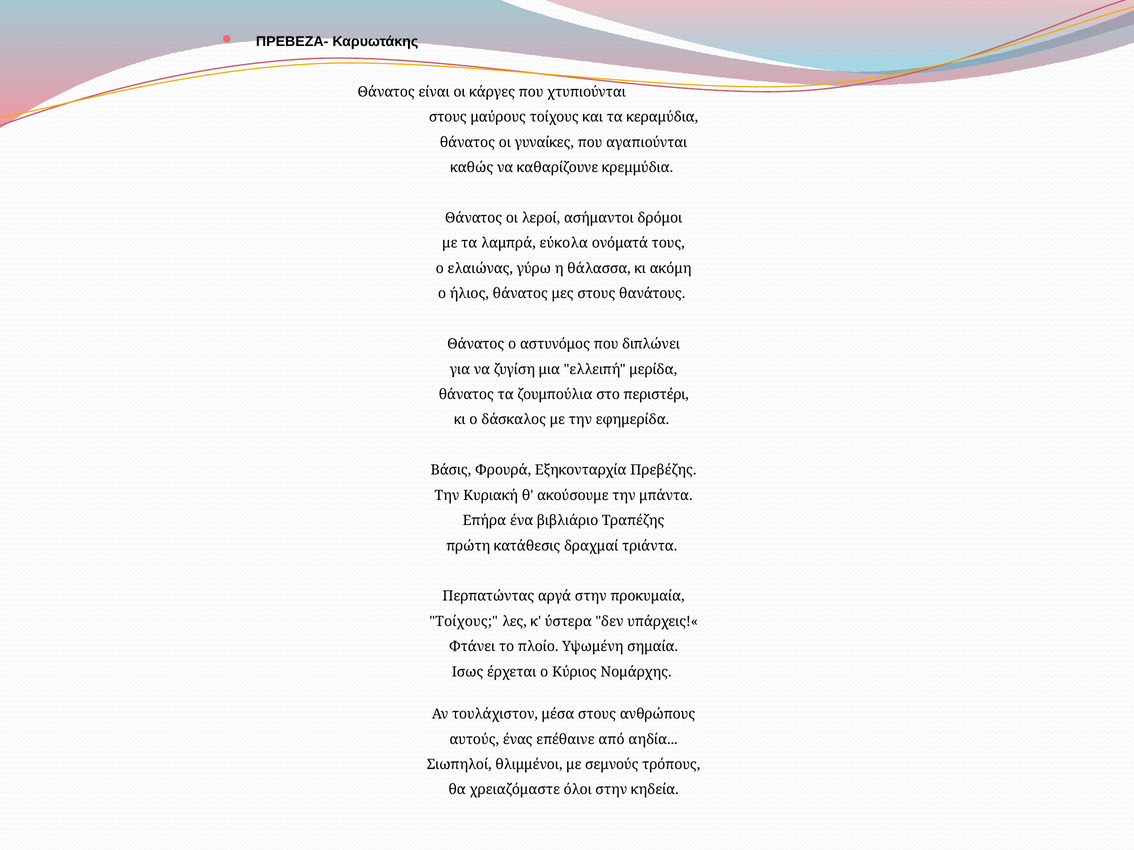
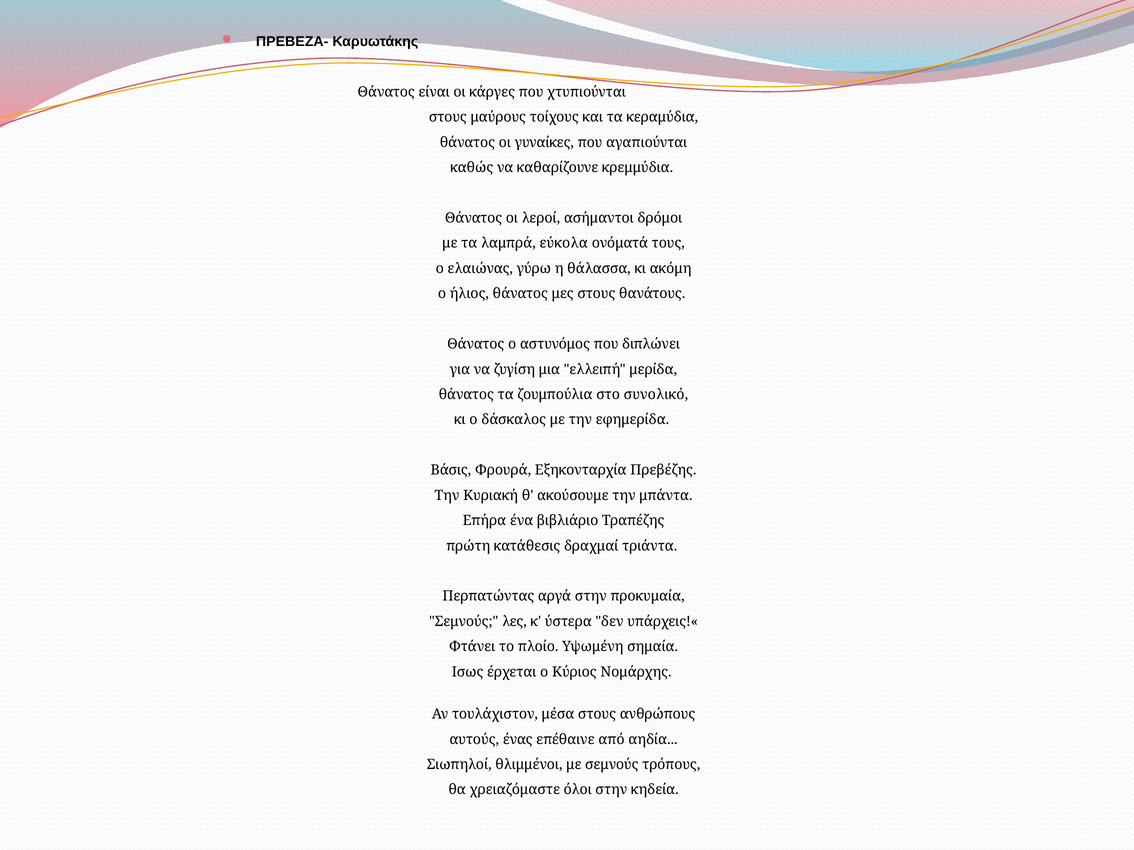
περιστέρι: περιστέρι -> συνολικό (656, 395)
Τοίχους: Τοίχους -> Σεμνούς (464, 622)
